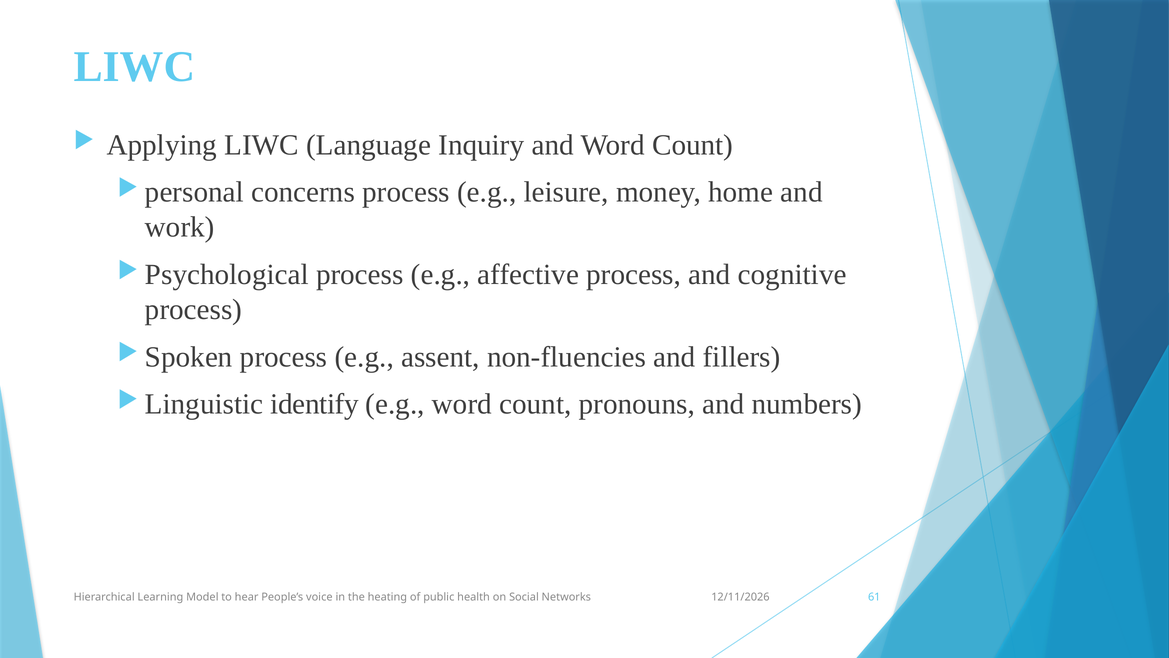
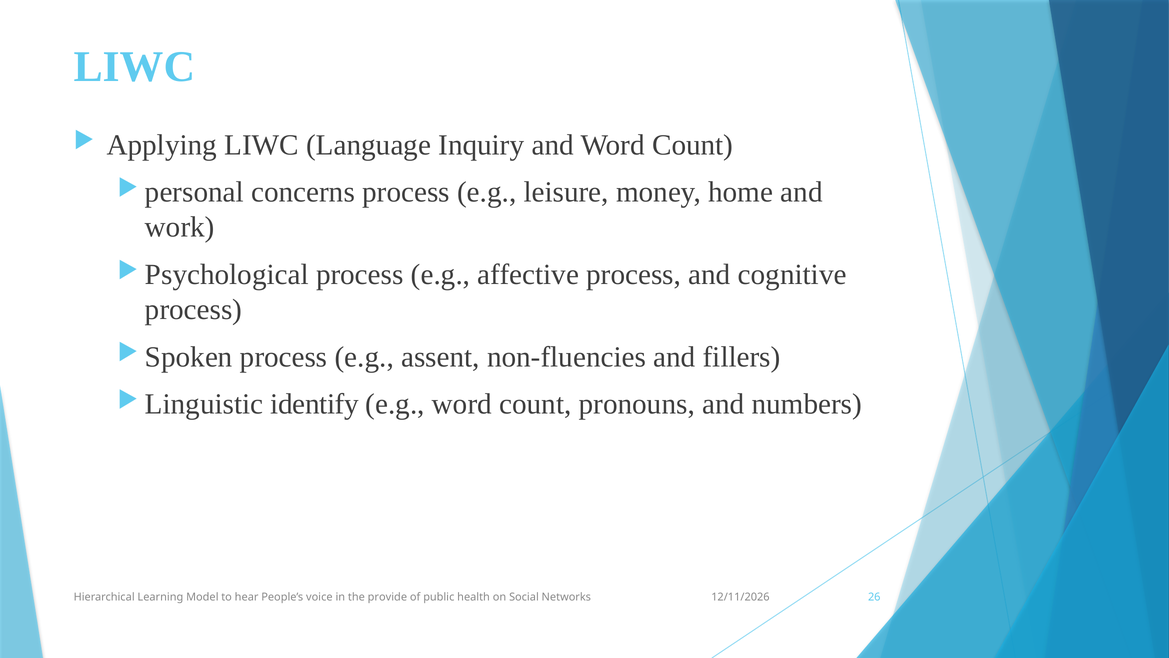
heating: heating -> provide (387, 597)
61: 61 -> 26 (874, 597)
